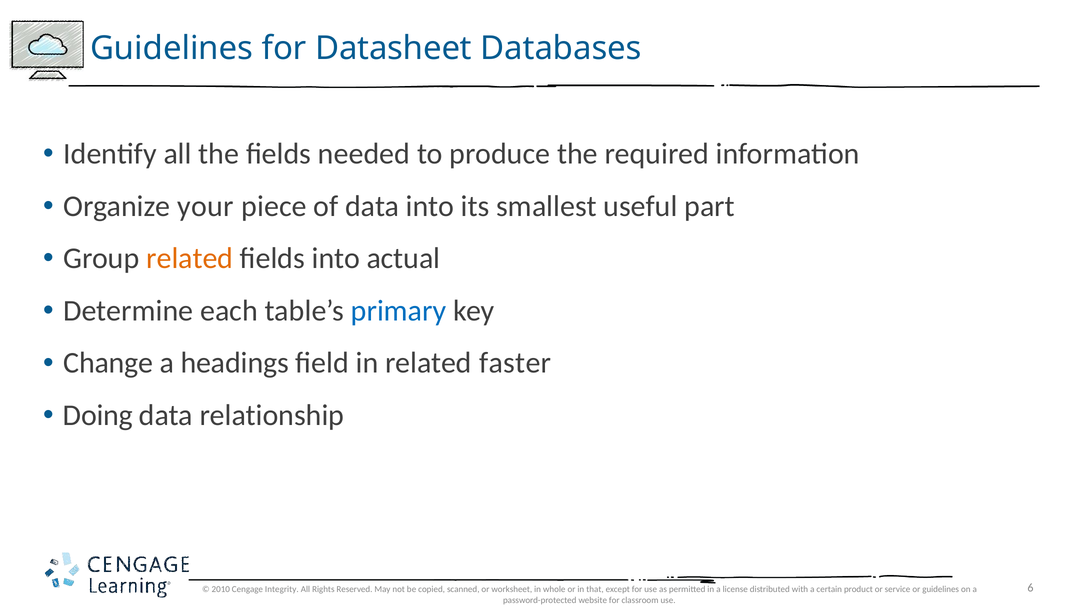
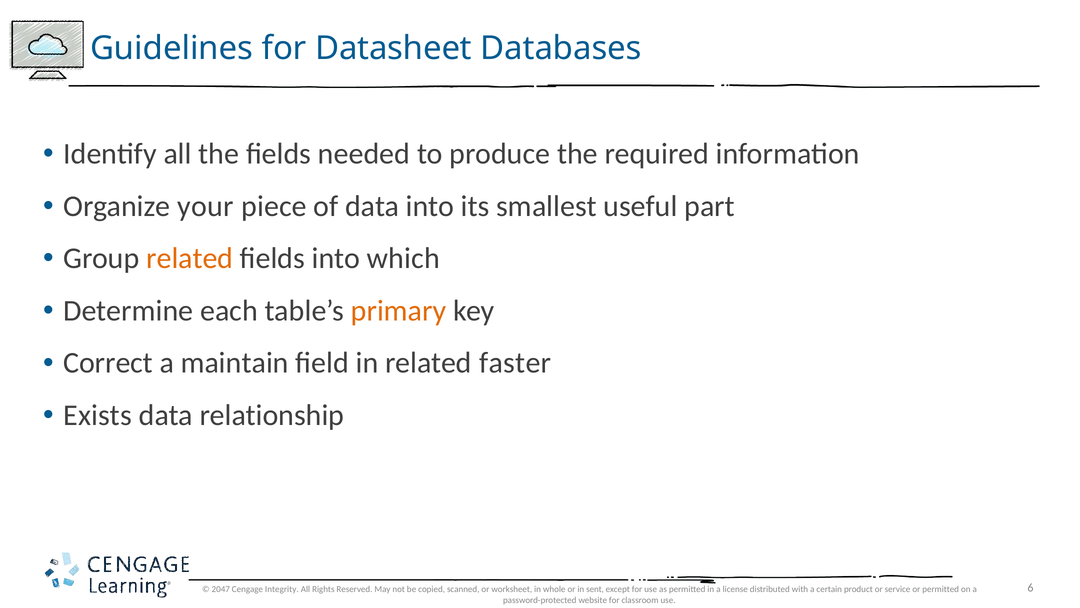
actual: actual -> which (403, 258)
primary colour: blue -> orange (399, 310)
Change: Change -> Correct (108, 363)
headings: headings -> maintain (235, 363)
Doing: Doing -> Exists (98, 415)
2010: 2010 -> 2047 (221, 589)
that: that -> sent (595, 589)
or guidelines: guidelines -> permitted (941, 589)
